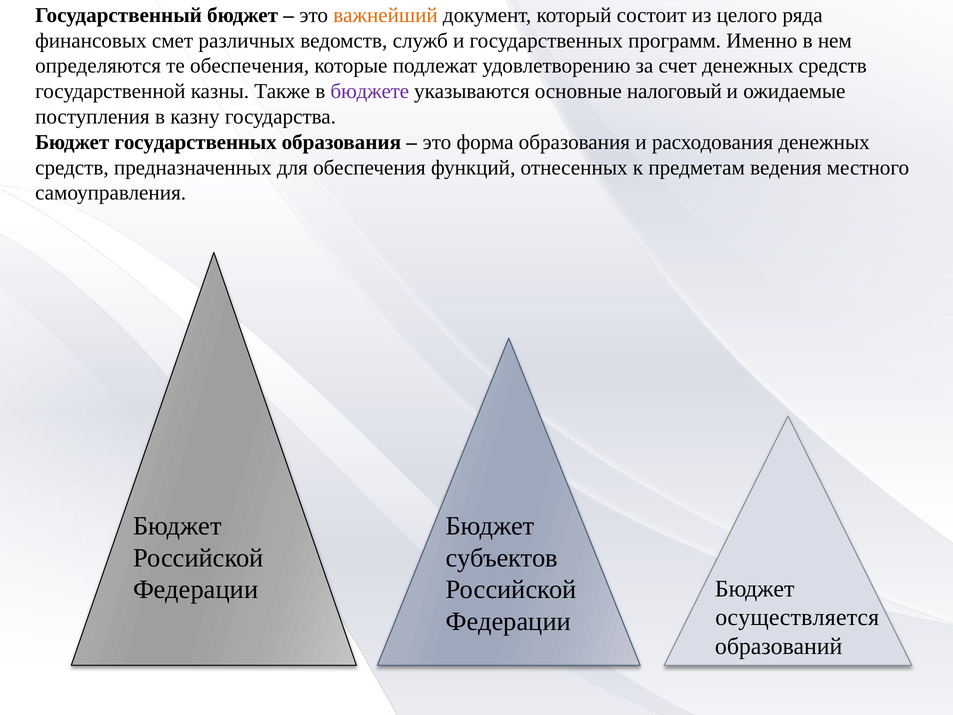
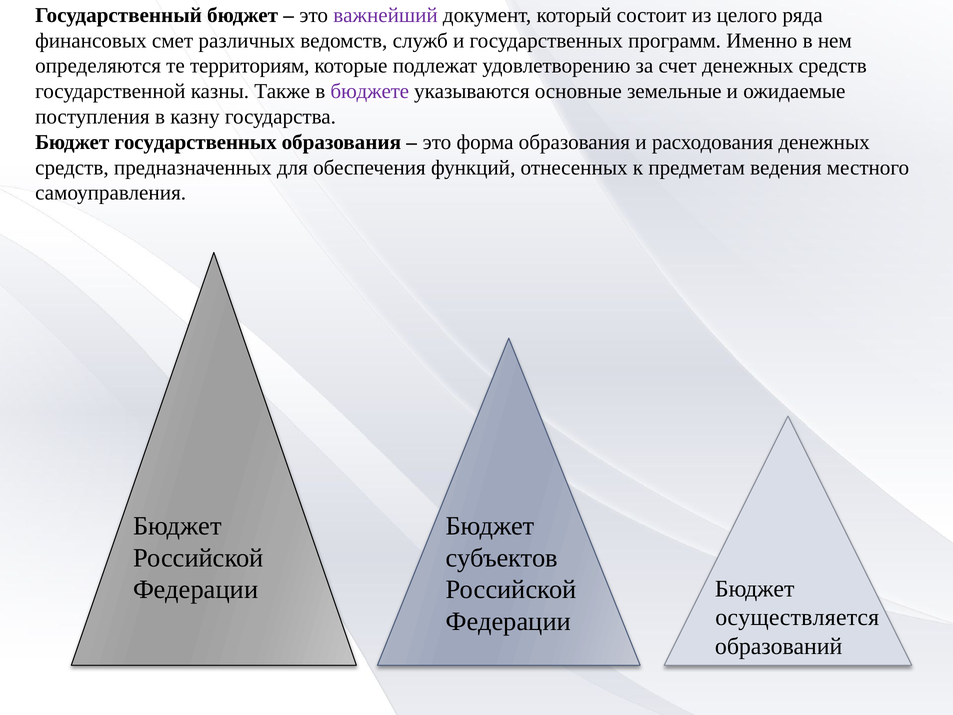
важнейший colour: orange -> purple (386, 15)
те обеспечения: обеспечения -> территориям (250, 66)
налоговый: налоговый -> земельные (674, 91)
